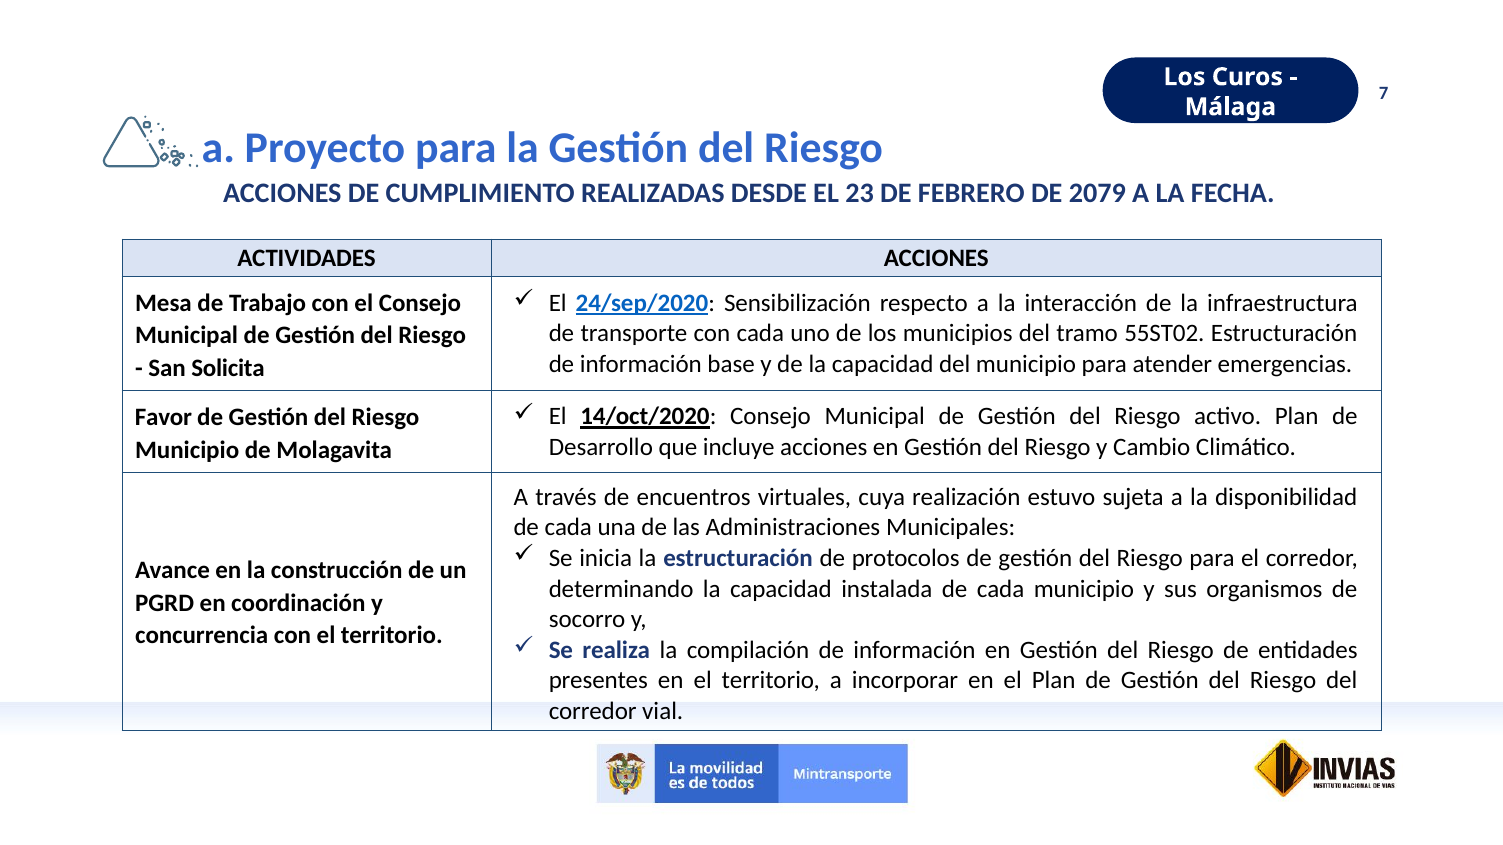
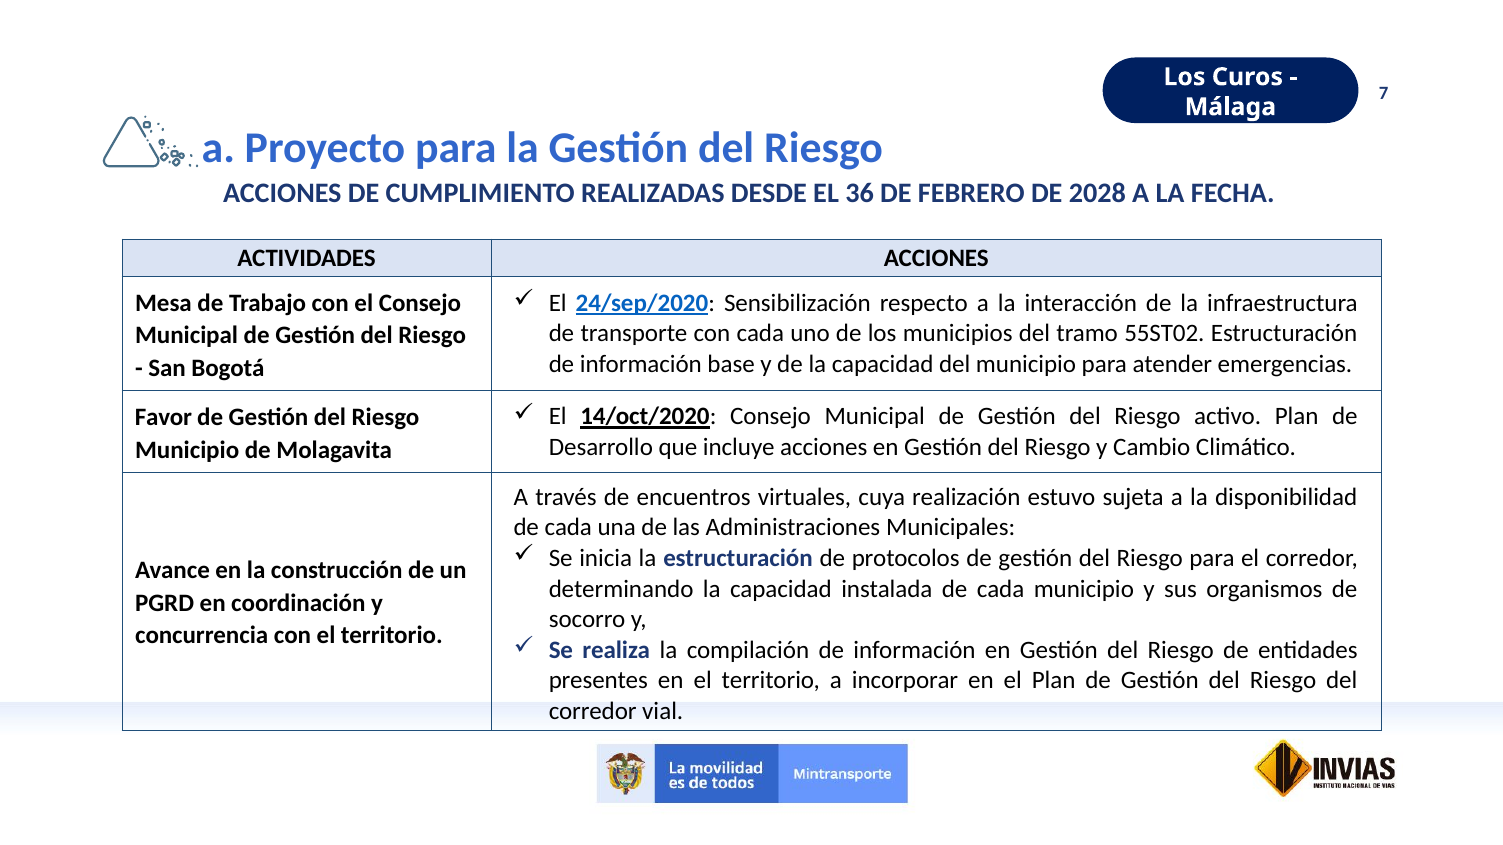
23: 23 -> 36 (860, 193)
2079: 2079 -> 2028 (1097, 193)
Solicita: Solicita -> Bogotá (228, 369)
